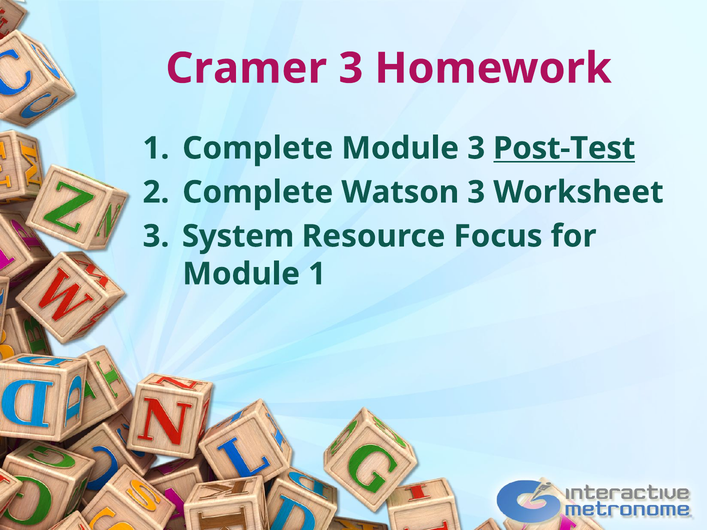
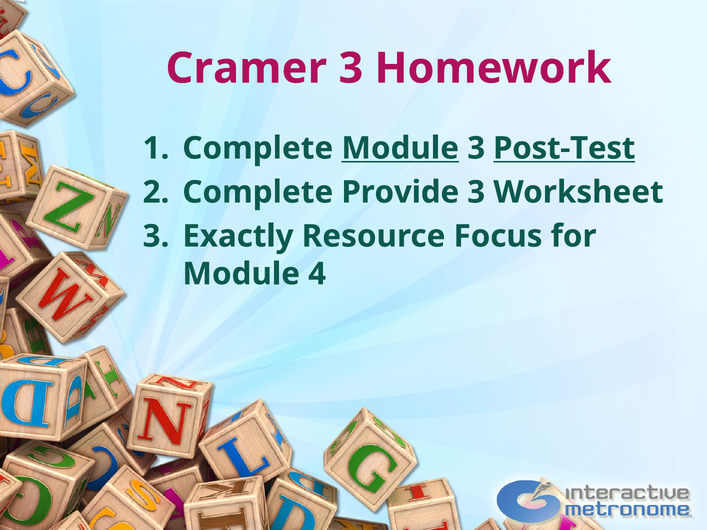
Module underline: none -> present (400, 148)
Watson: Watson -> Provide (400, 192)
System: System -> Exactly (238, 236)
Module 1: 1 -> 4 (317, 274)
